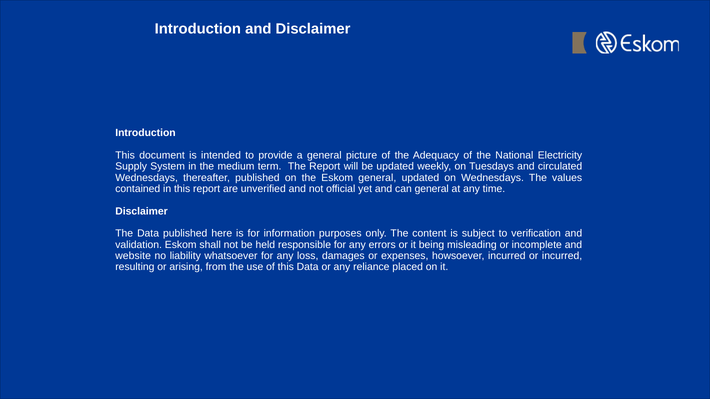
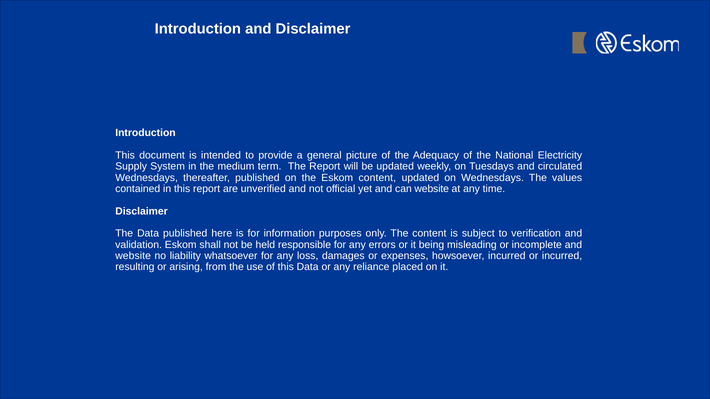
Eskom general: general -> content (377, 178)
can general: general -> website (432, 189)
